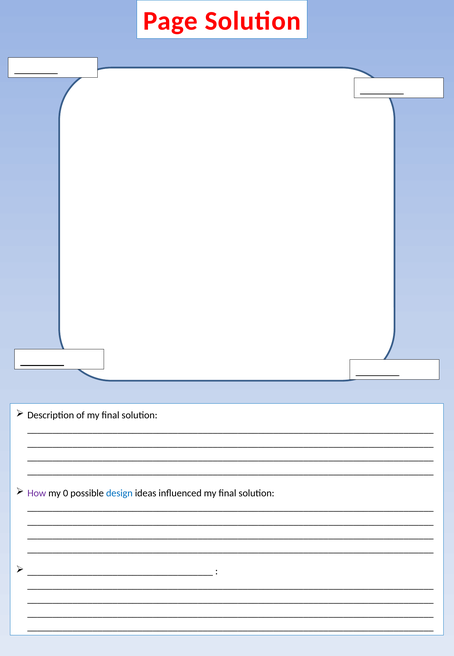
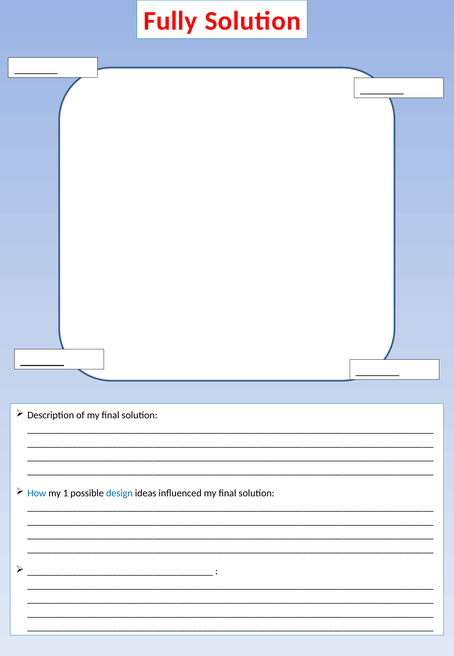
Page: Page -> Fully (170, 21)
How colour: purple -> blue (37, 493)
0: 0 -> 1 (66, 493)
